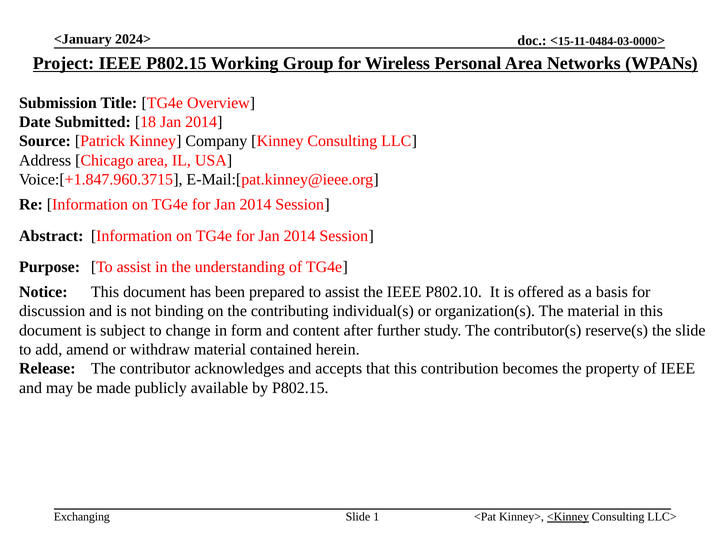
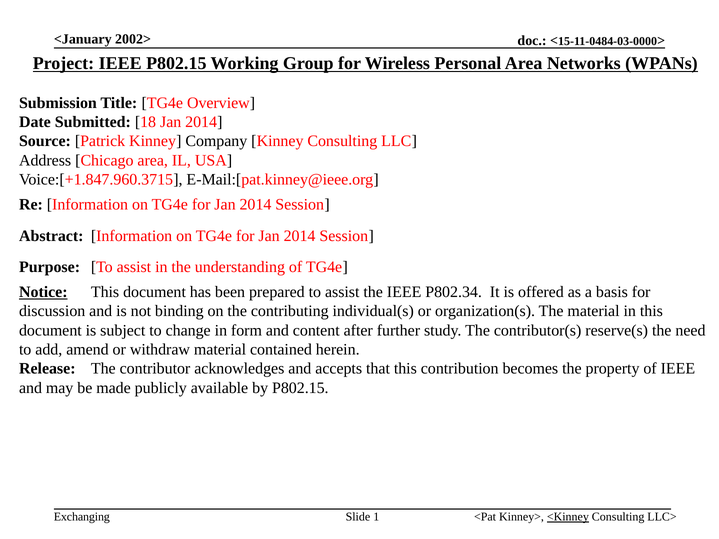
2024>: 2024> -> 2002> (133, 39)
Notice underline: none -> present (43, 292)
P802.10: P802.10 -> P802.34 (454, 292)
the slide: slide -> need (691, 331)
